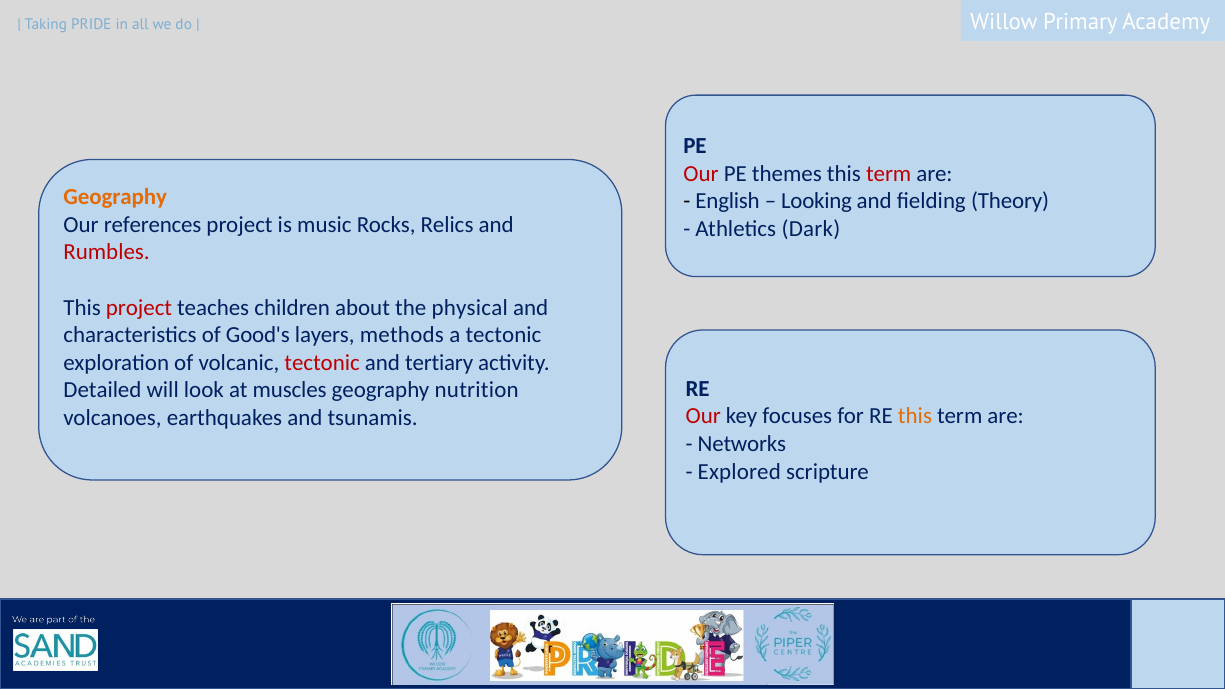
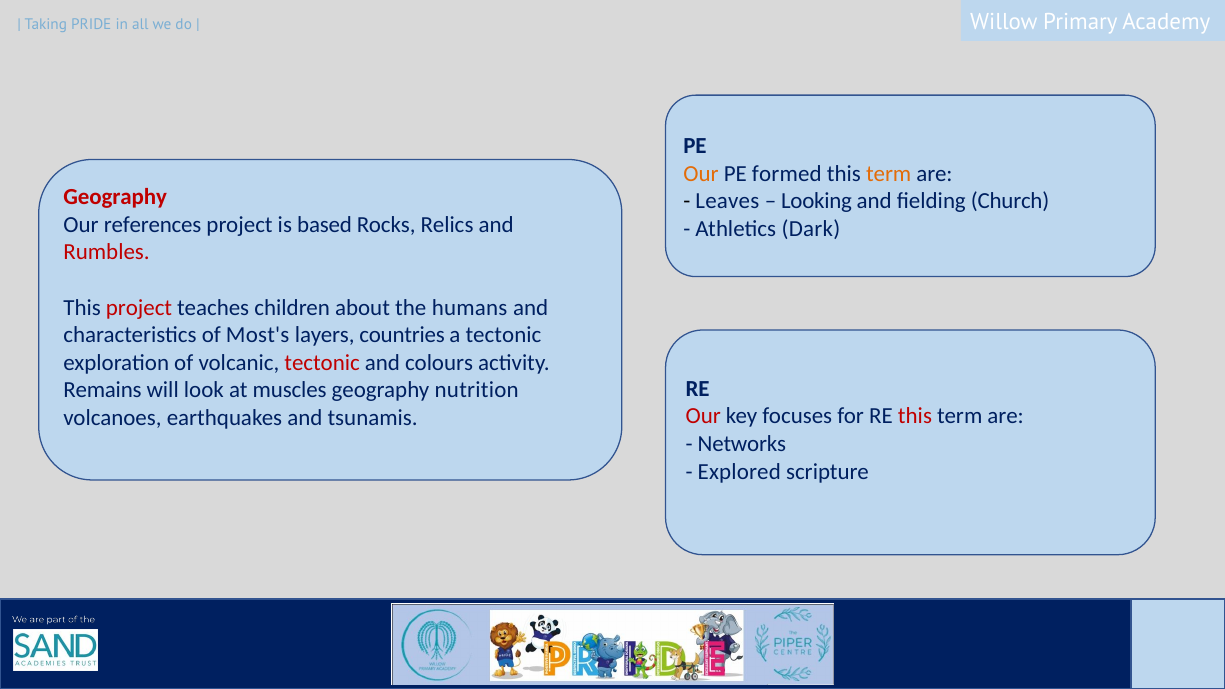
Our colour: red -> orange (701, 174)
themes: themes -> formed (787, 174)
term colour: red -> orange (889, 174)
Geography colour: orange -> red (115, 197)
English: English -> Leaves (727, 201)
Theory: Theory -> Church (1010, 201)
music: music -> based (325, 225)
physical: physical -> humans (470, 308)
Good's: Good's -> Most's (258, 335)
methods: methods -> countries (402, 335)
tertiary: tertiary -> colours (439, 363)
Detailed: Detailed -> Remains (103, 390)
this colour: orange -> red (915, 416)
